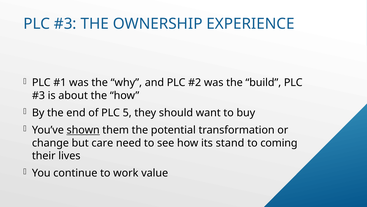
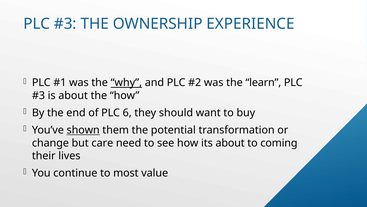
why underline: none -> present (126, 82)
build: build -> learn (263, 82)
5: 5 -> 6 (127, 113)
its stand: stand -> about (230, 143)
work: work -> most (126, 173)
